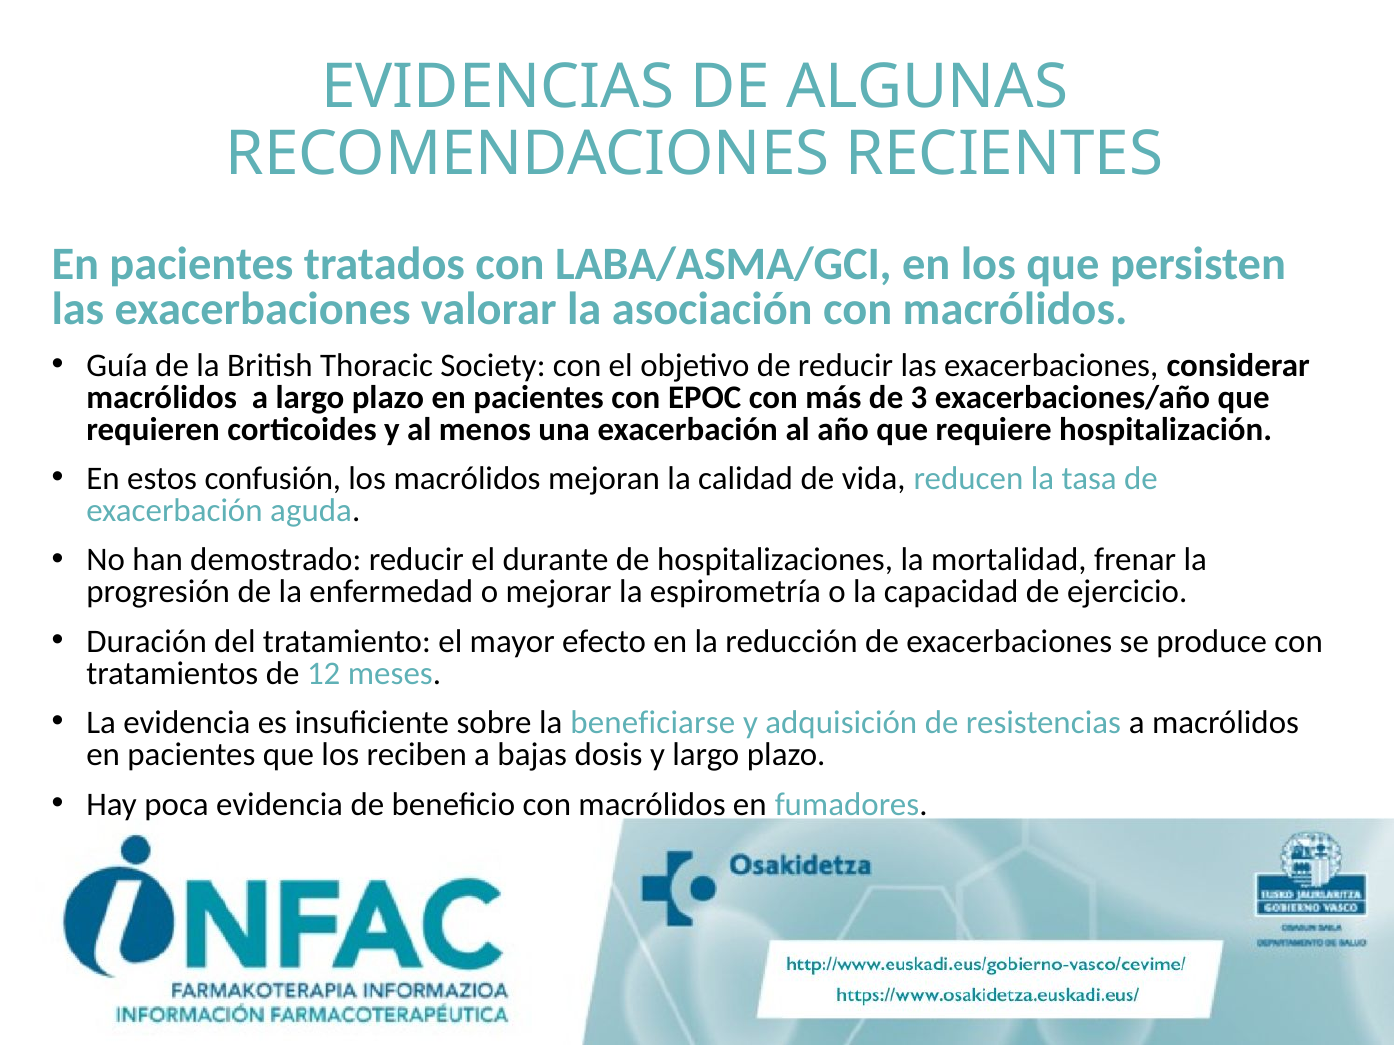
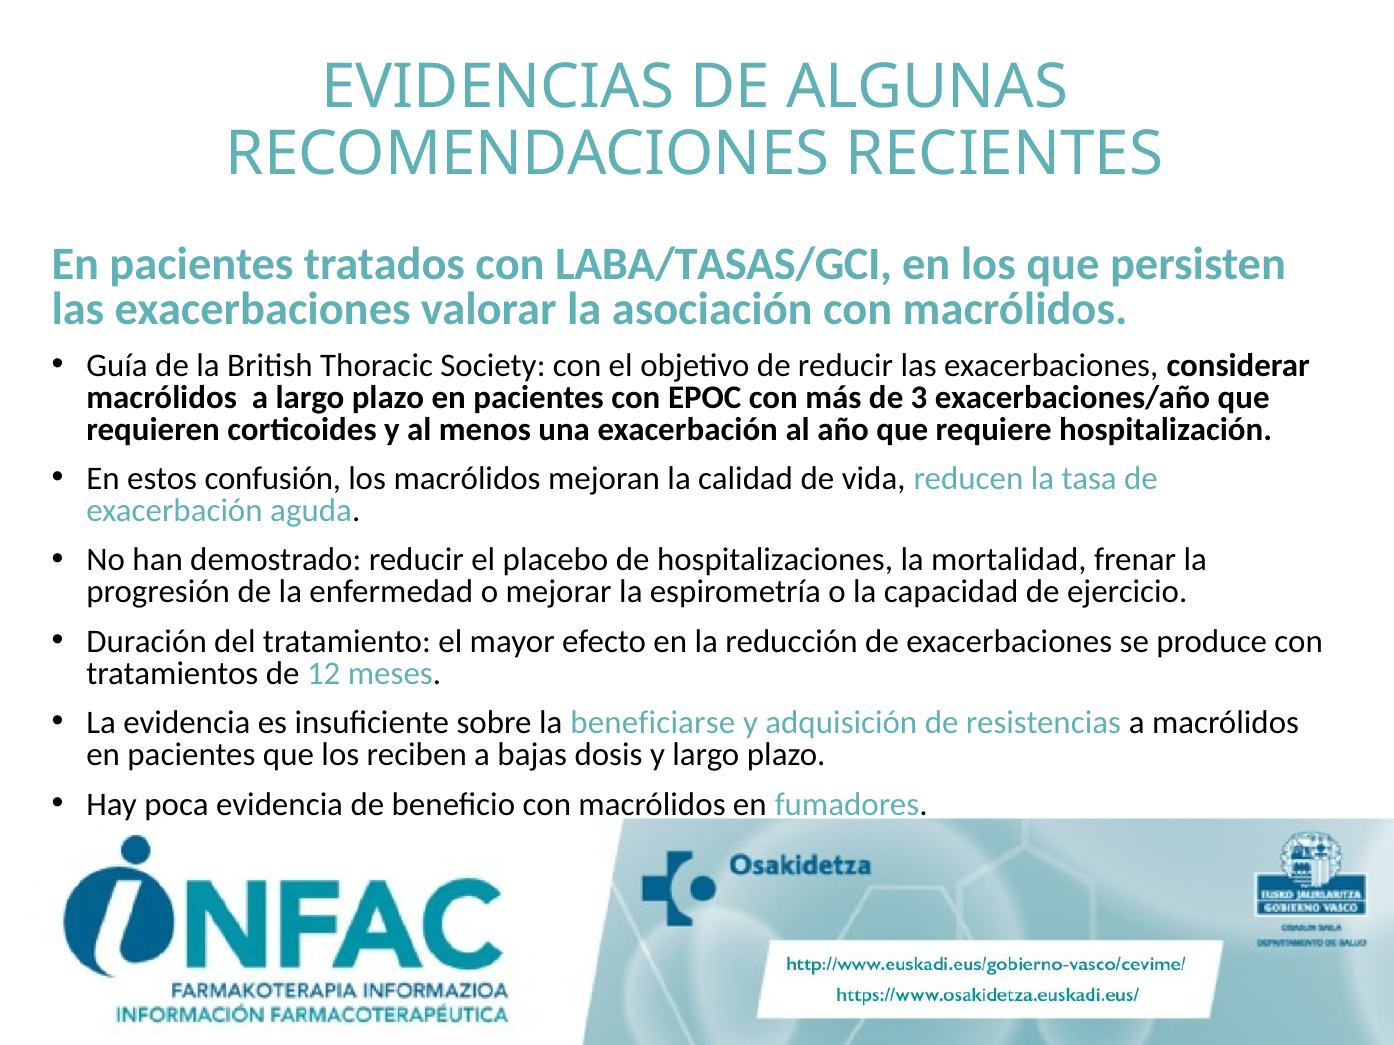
LABA/ASMA/GCI: LABA/ASMA/GCI -> LABA/TASAS/GCI (724, 264)
durante: durante -> placebo (556, 560)
